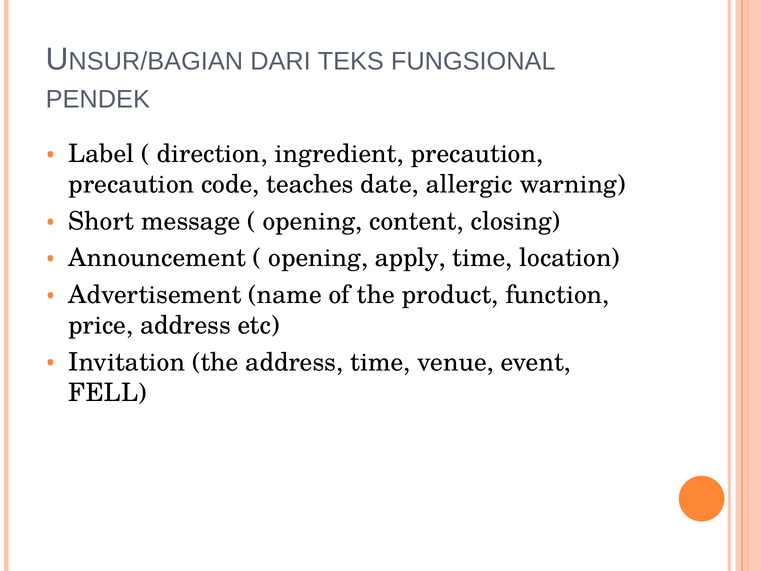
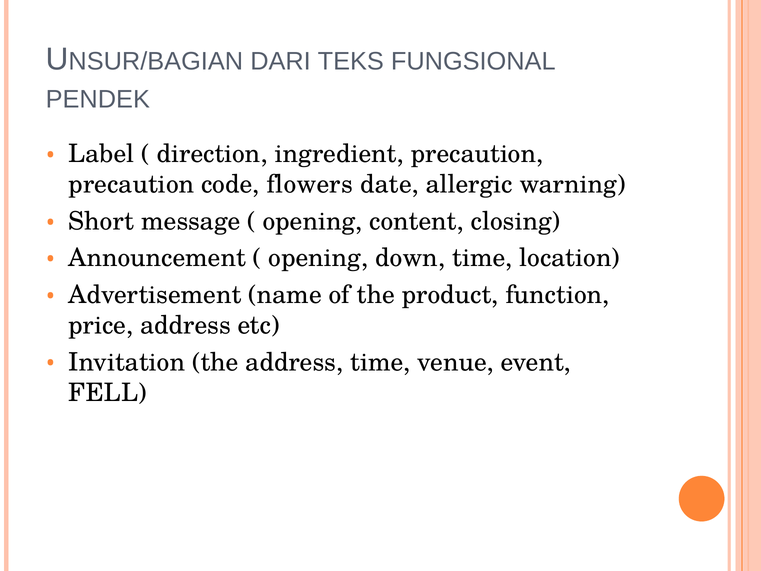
teaches: teaches -> flowers (310, 184)
apply: apply -> down (410, 258)
